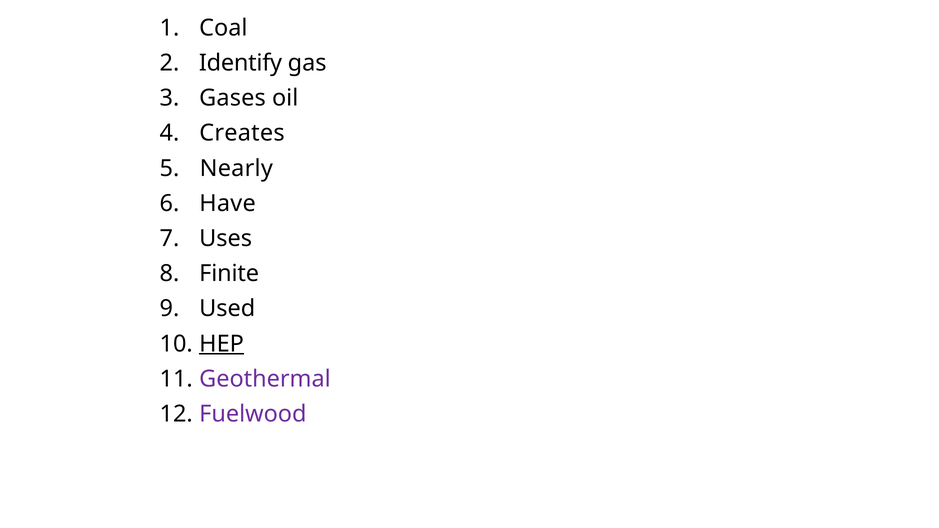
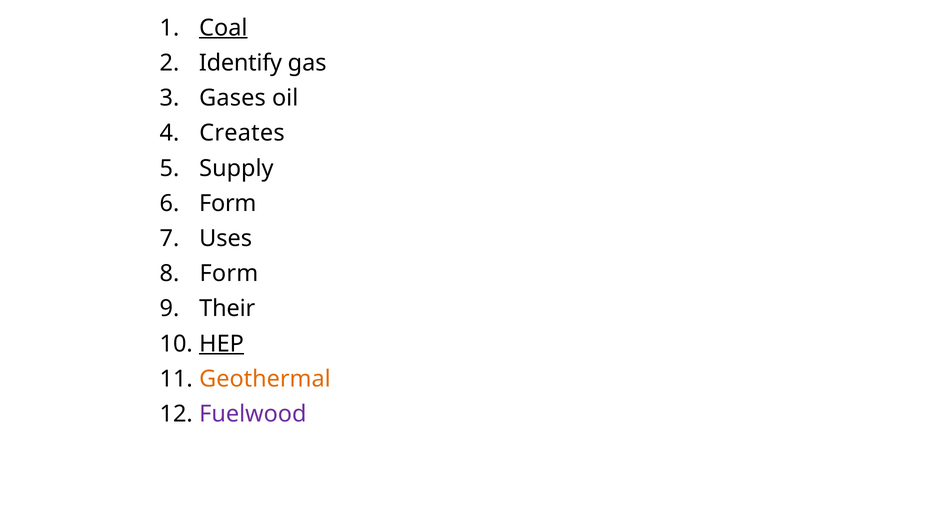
Coal underline: none -> present (223, 28)
Nearly: Nearly -> Supply (236, 168)
Have: Have -> Form (228, 203)
Finite: Finite -> Form (229, 274)
Used: Used -> Their (227, 309)
Geothermal colour: purple -> orange (265, 379)
